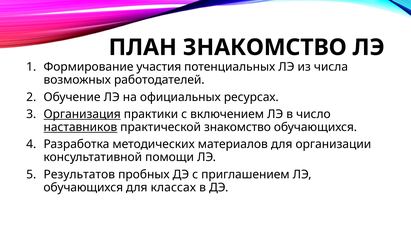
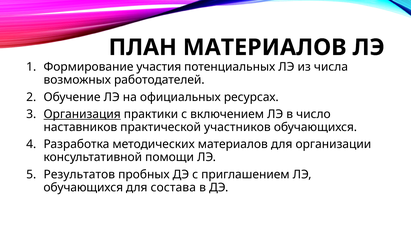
ПЛАН ЗНАКОМСТВО: ЗНАКОМСТВО -> МАТЕРИАЛОВ (265, 47)
наставников underline: present -> none (80, 127)
практической знакомство: знакомство -> участников (237, 127)
классах: классах -> состава (173, 188)
